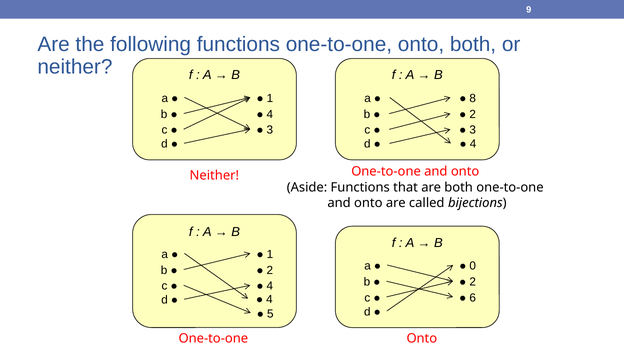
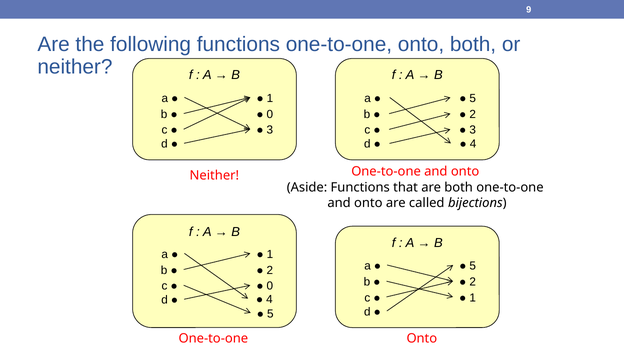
8: 8 -> 5 (473, 98)
4: 4 -> 0 (270, 114)
0: 0 -> 5 (473, 266)
4: 4 -> 0 (270, 286)
6: 6 -> 1 (473, 298)
